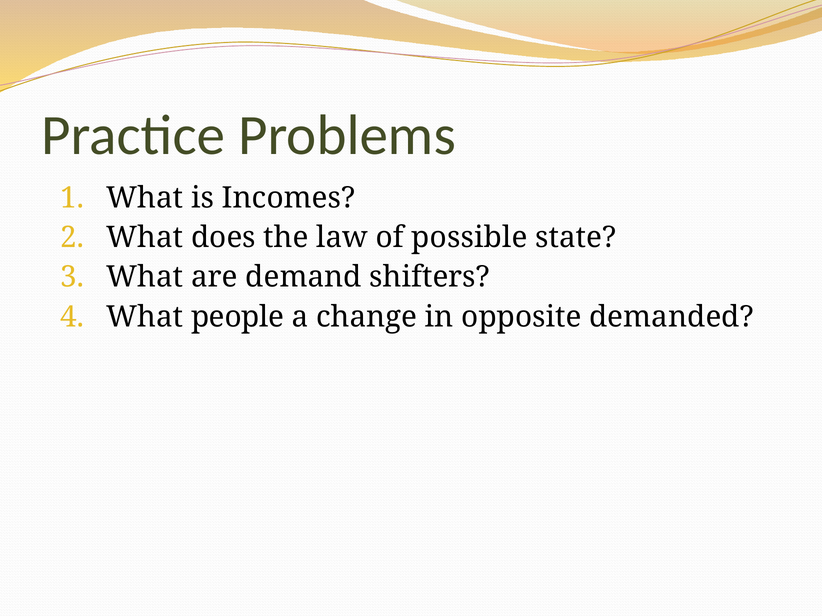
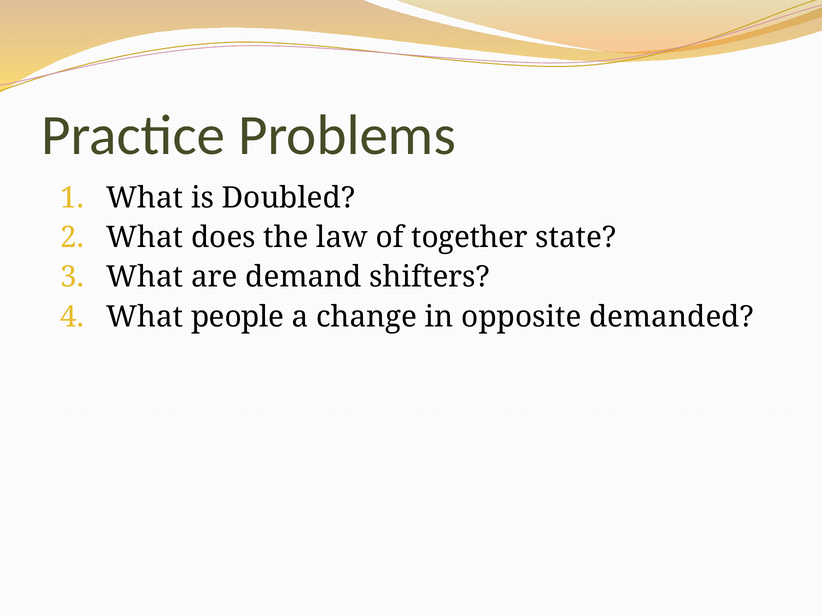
Incomes: Incomes -> Doubled (288, 198)
possible: possible -> together (470, 238)
